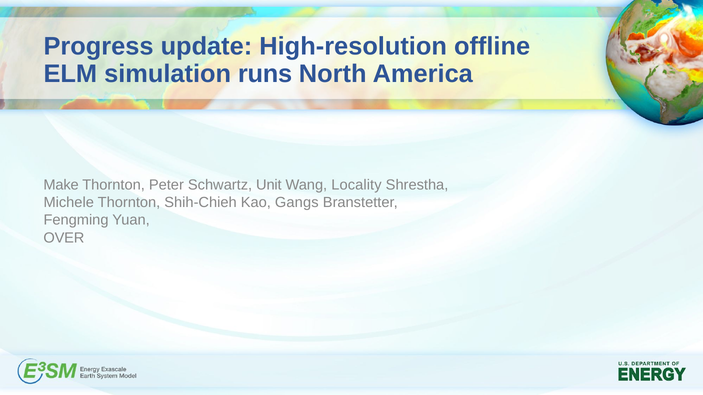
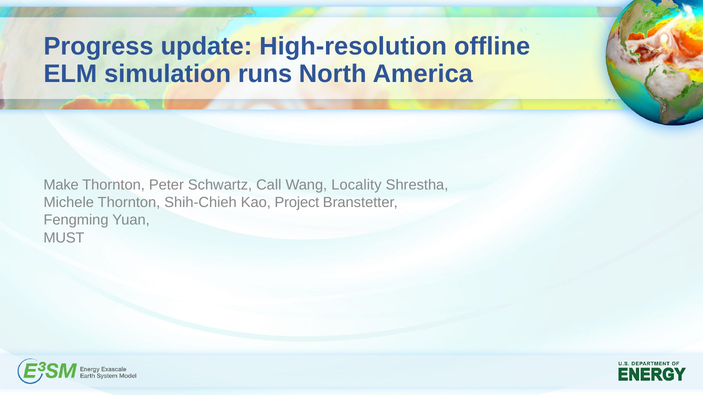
Unit: Unit -> Call (269, 185)
Gangs: Gangs -> Project (297, 203)
OVER: OVER -> MUST (64, 238)
